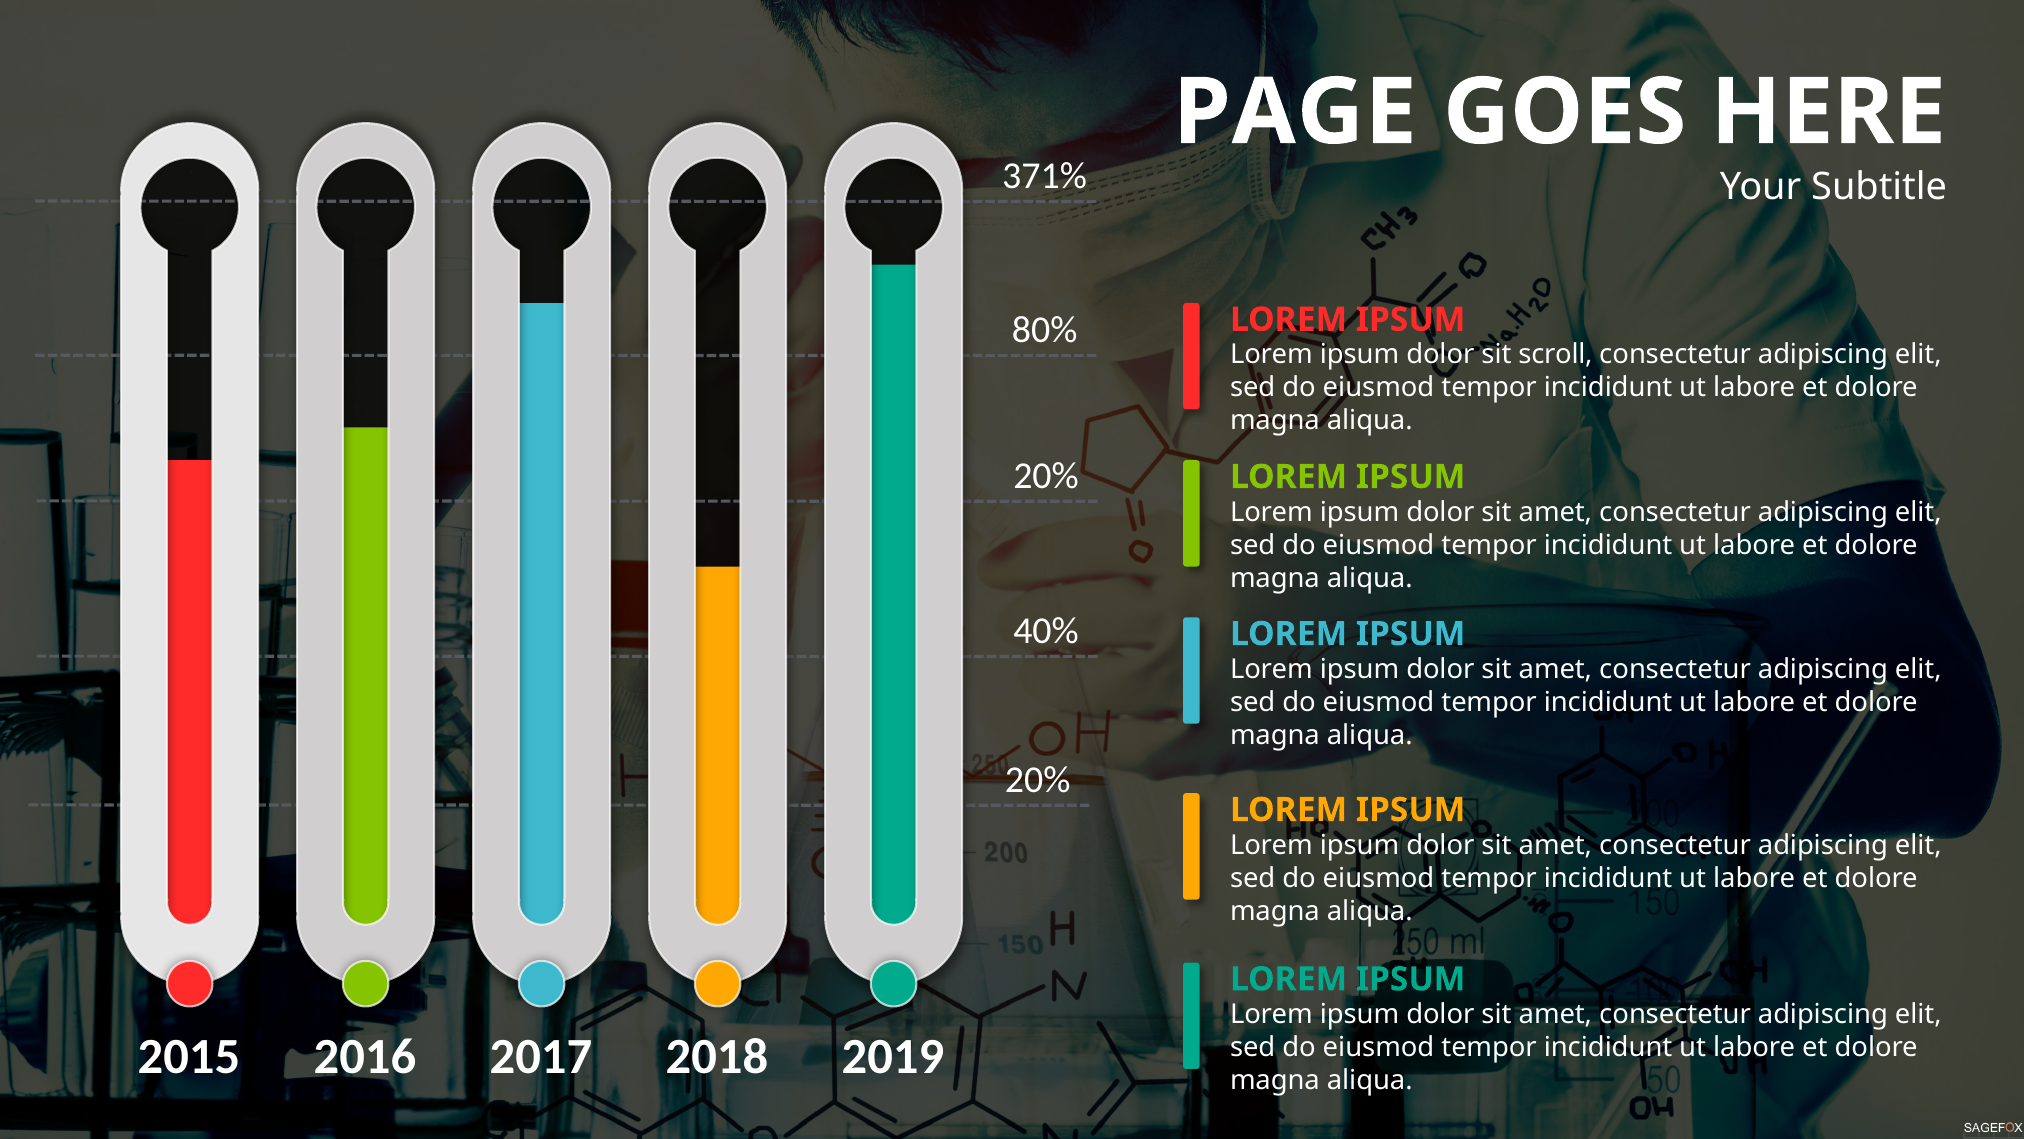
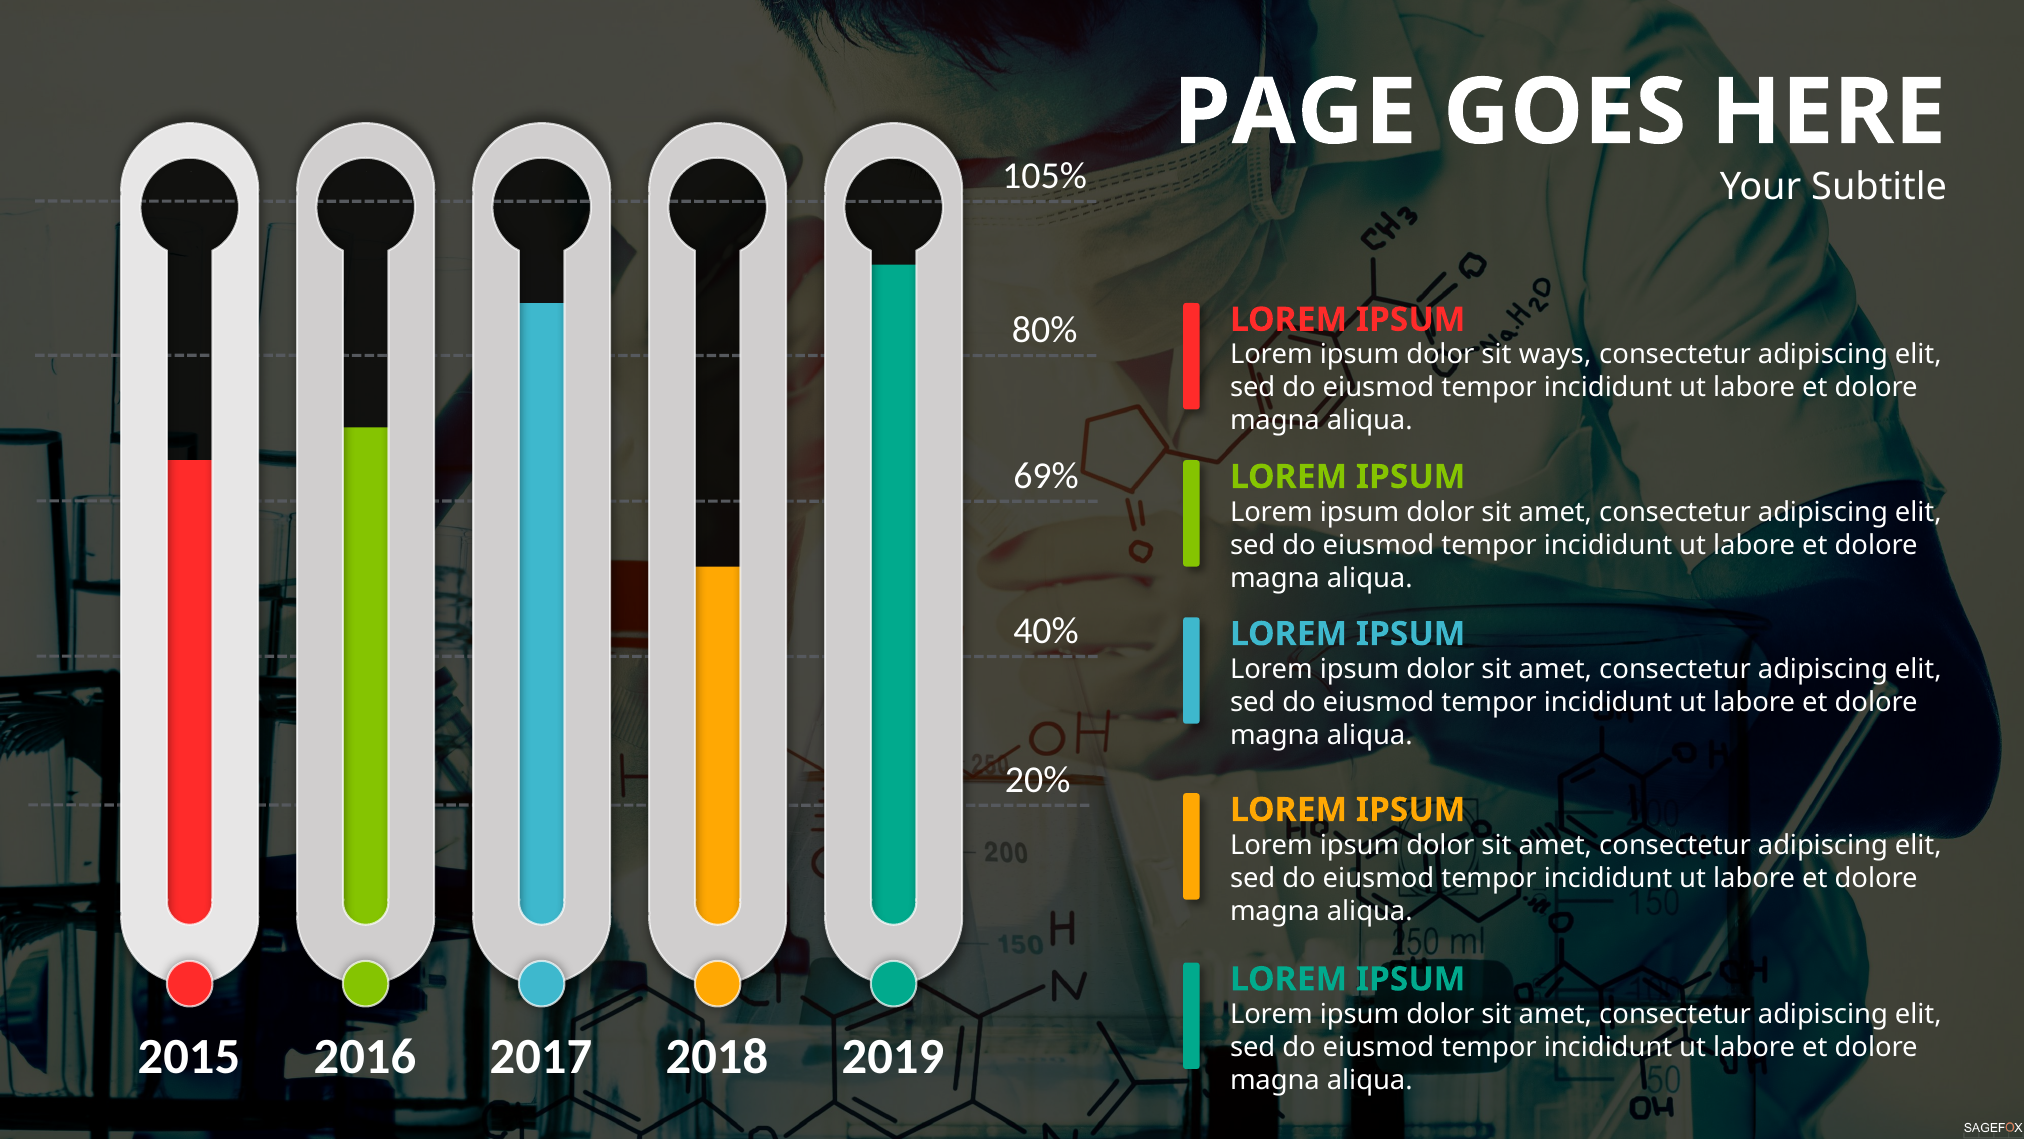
371%: 371% -> 105% (1045, 176)
scroll: scroll -> ways (1555, 355)
20%: 20% -> 69% (1046, 476)
